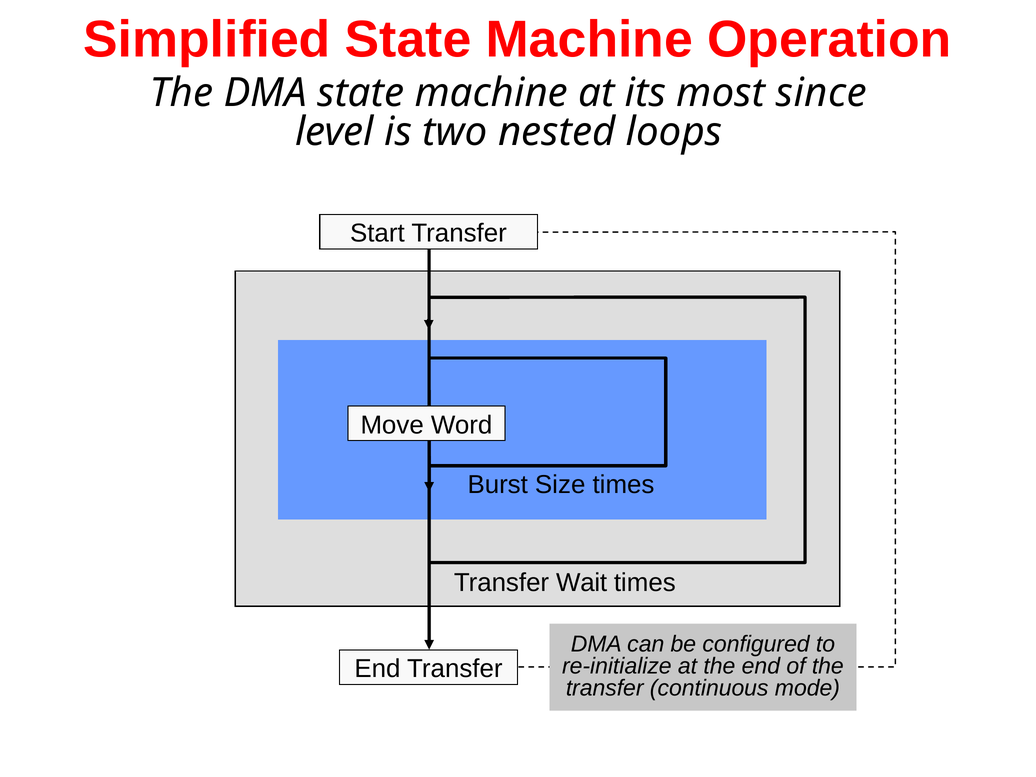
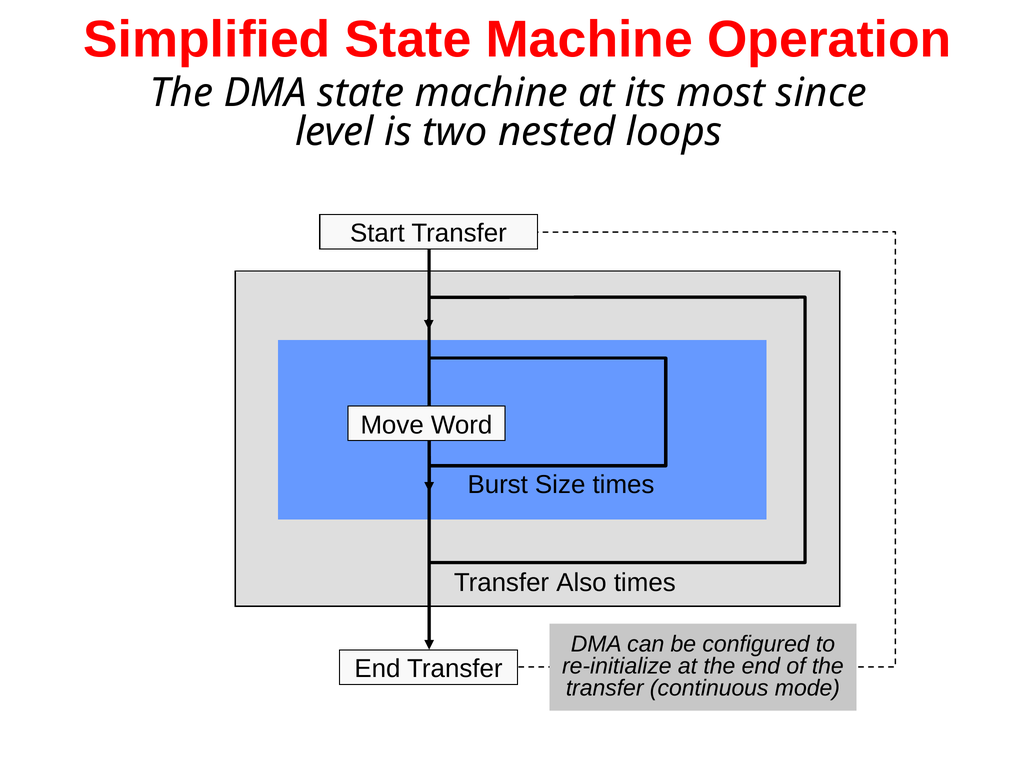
Wait: Wait -> Also (581, 583)
